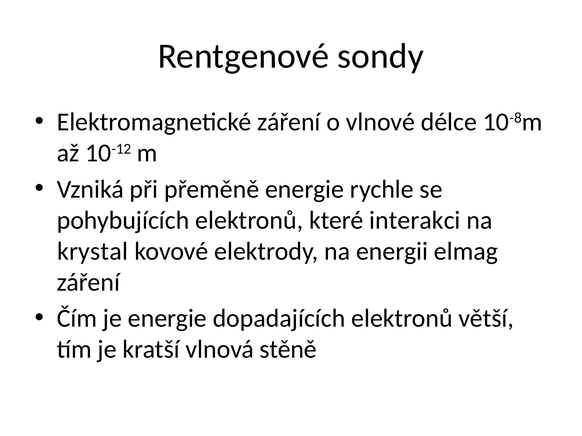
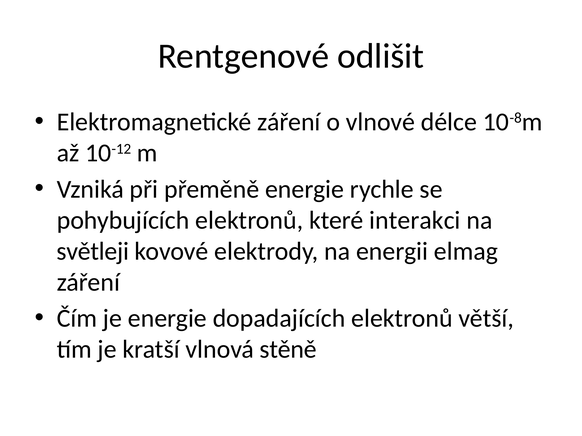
sondy: sondy -> odlišit (381, 56)
krystal: krystal -> světleji (93, 251)
